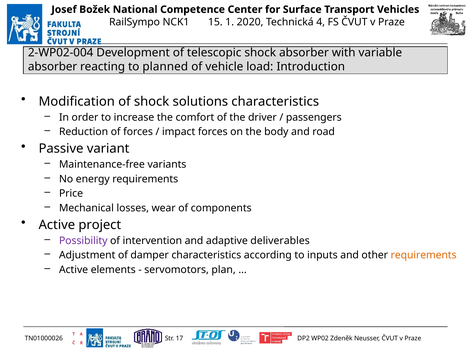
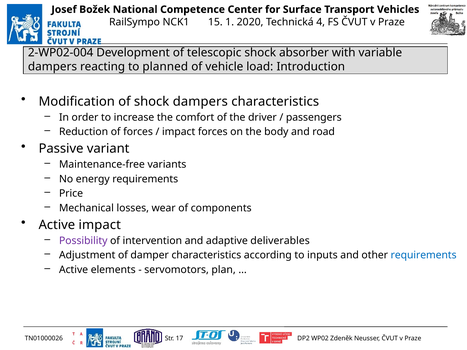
absorber: absorber -> dampers (53, 67)
shock solutions: solutions -> dampers (200, 102)
Active project: project -> impact (100, 225)
requirements colour: orange -> blue (424, 255)
